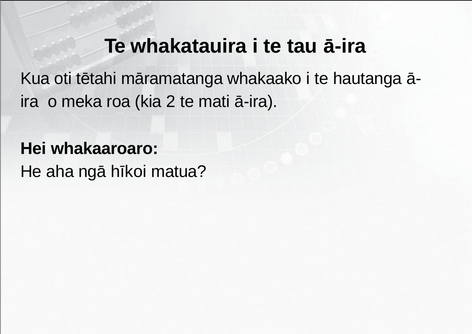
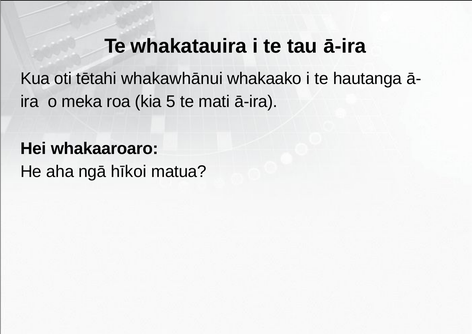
māramatanga: māramatanga -> whakawhānui (172, 79)
2: 2 -> 5 (171, 101)
